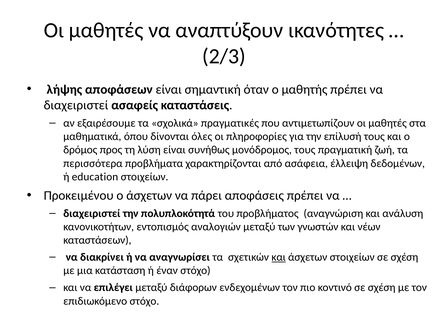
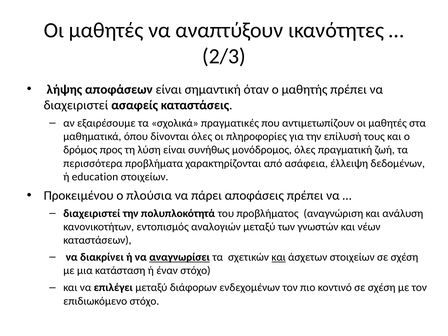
μονόδρομος τους: τους -> όλες (305, 150)
ο άσχετων: άσχετων -> πλούσια (149, 195)
αναγνωρίσει underline: none -> present (180, 257)
